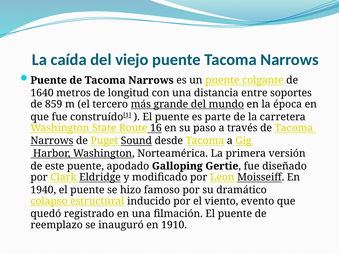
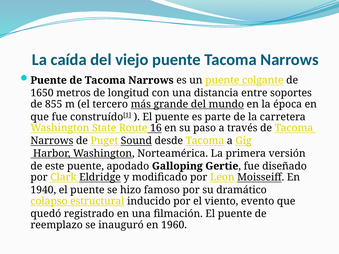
1640: 1640 -> 1650 (42, 93)
859: 859 -> 855 (54, 104)
1910: 1910 -> 1960 (174, 225)
